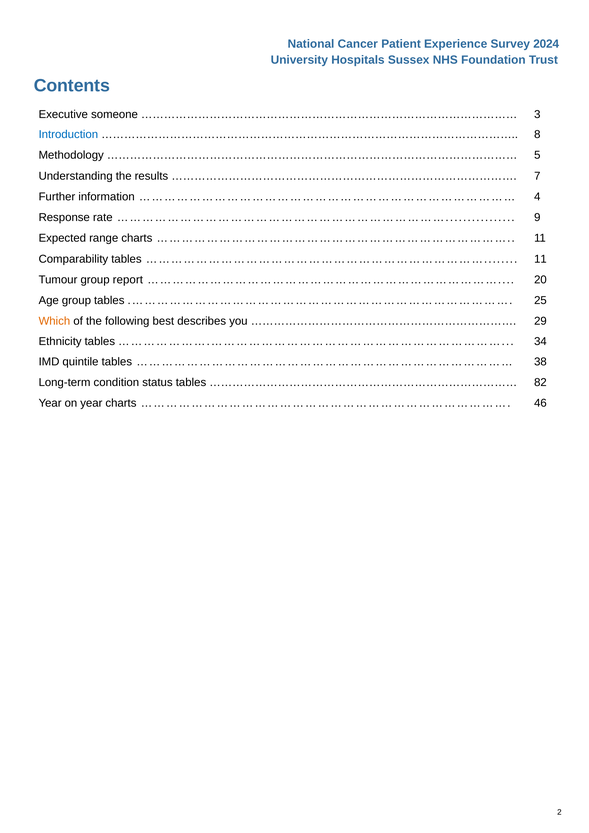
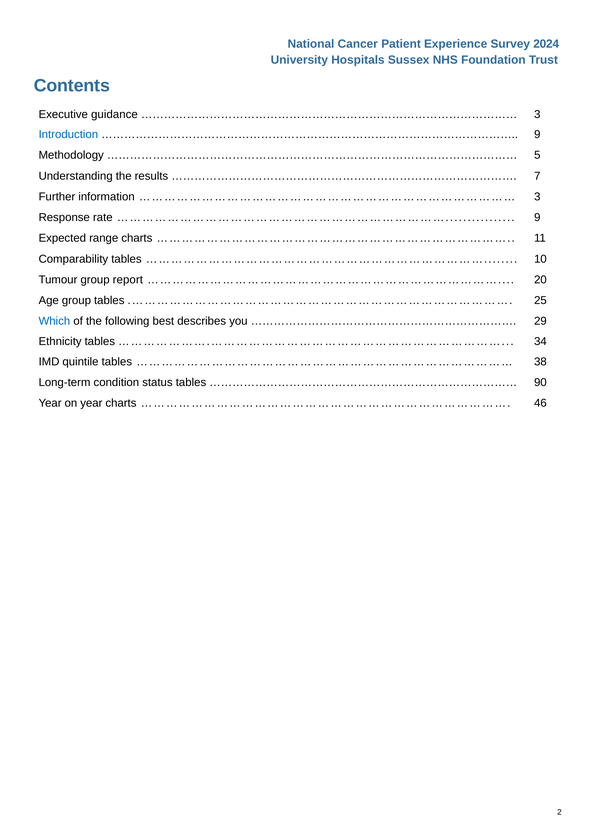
someone: someone -> guidance (114, 114)
8: 8 -> 9 (537, 135)
4: 4 -> 3 (537, 197)
11: 11 -> 10 (540, 259)
Which colour: orange -> blue (54, 321)
82: 82 -> 90 (540, 383)
